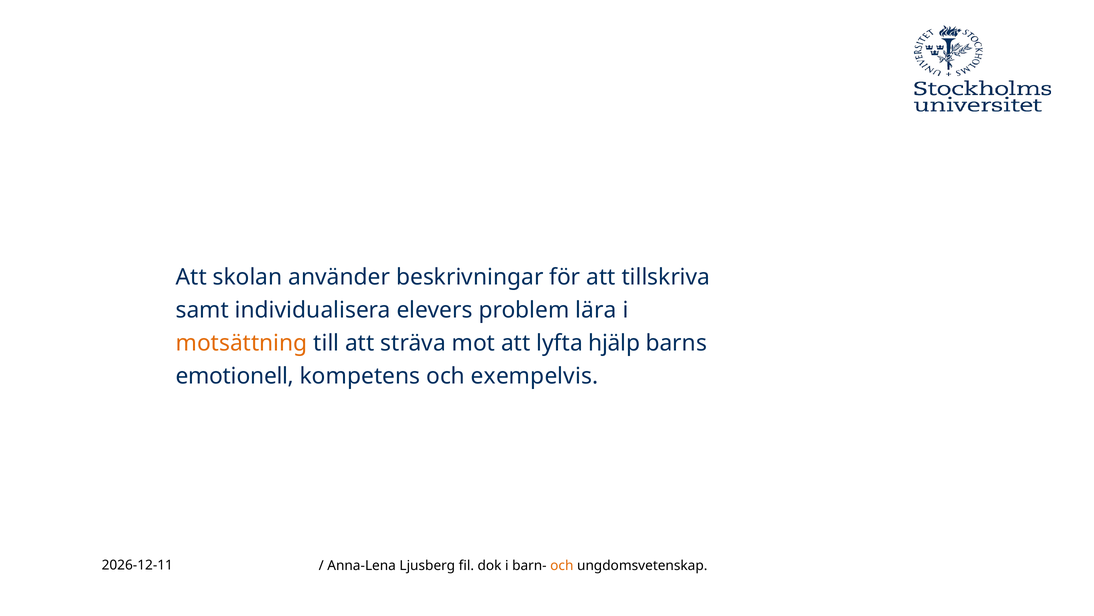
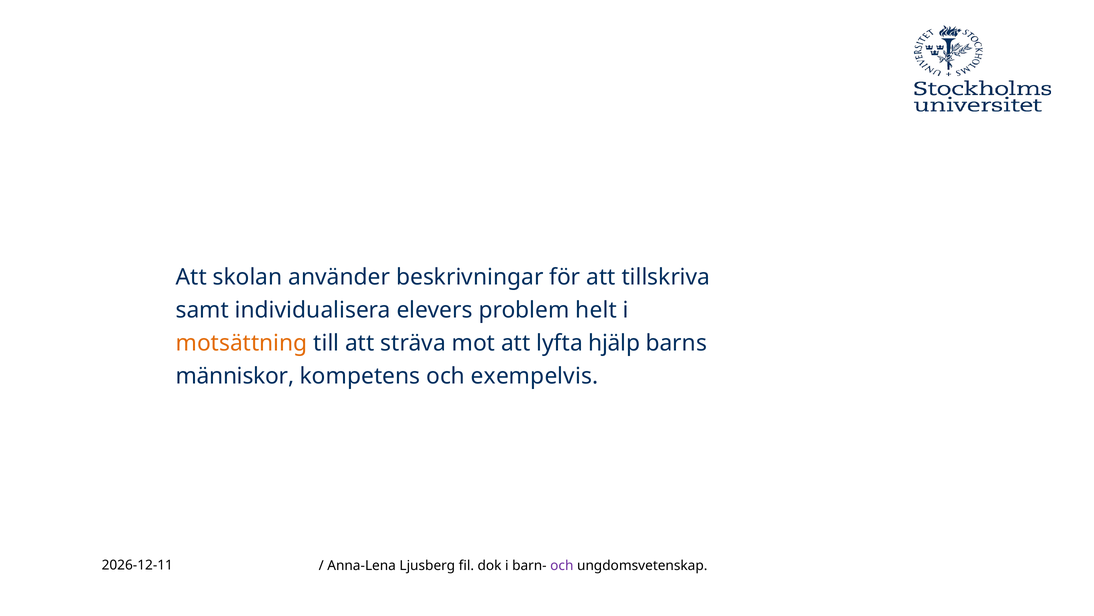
lära: lära -> helt (596, 310)
emotionell: emotionell -> människor (235, 376)
och colour: orange -> purple (562, 565)
